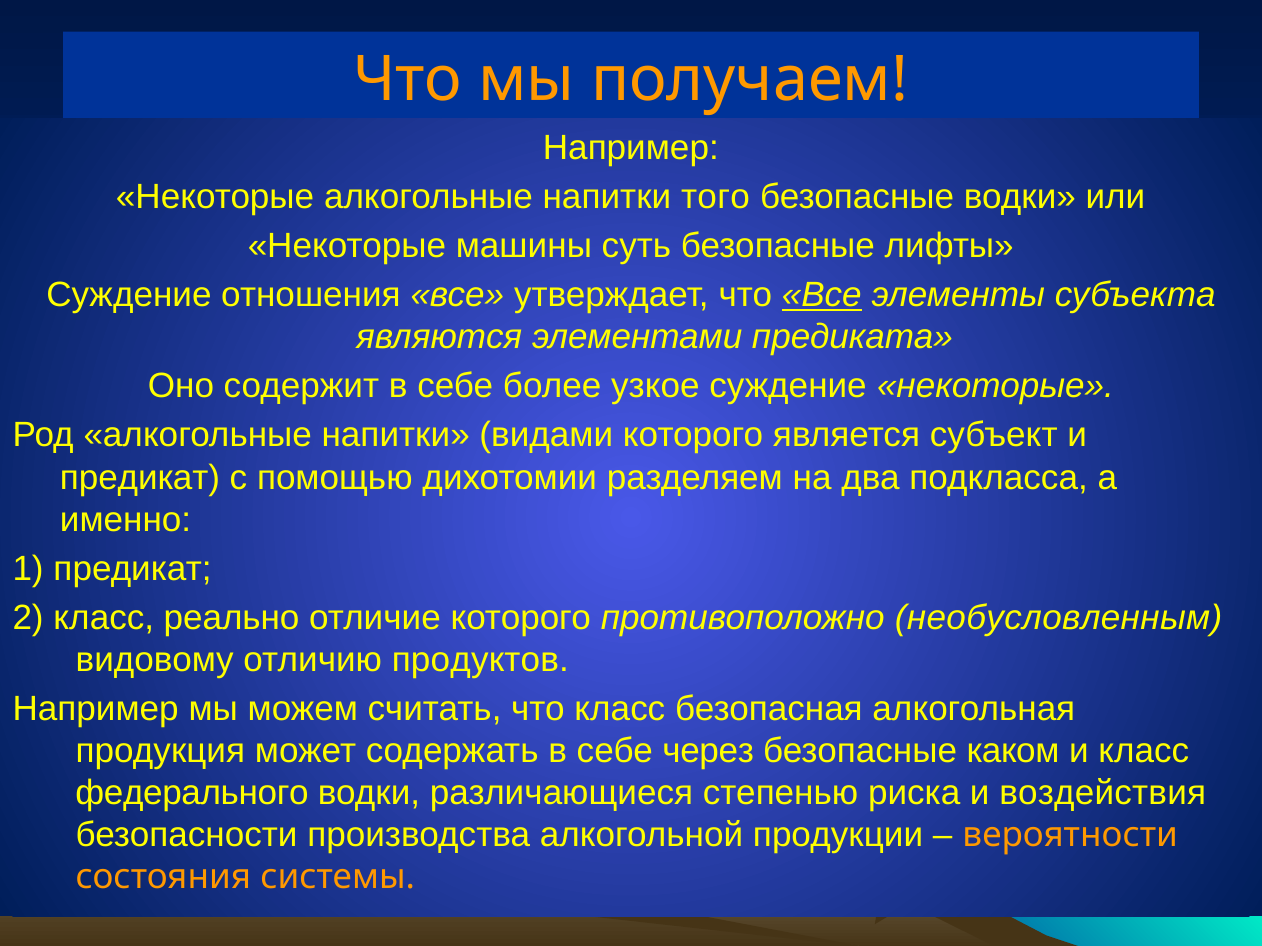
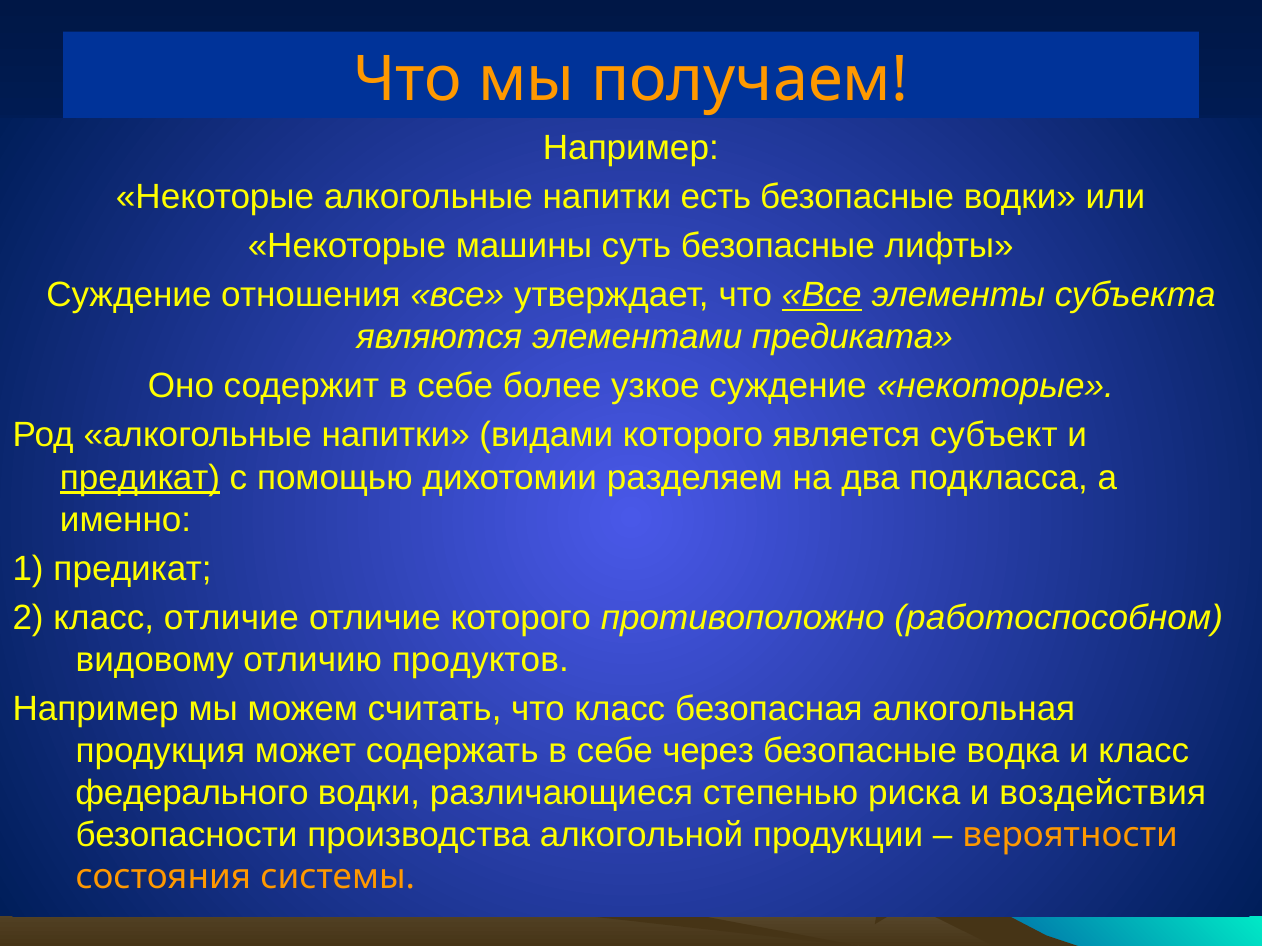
того: того -> есть (716, 197)
предикат underline: none -> present (140, 478)
класс реально: реально -> отличие (231, 618)
необусловленным: необусловленным -> работоспособном (1059, 618)
каком: каком -> водка (1013, 751)
